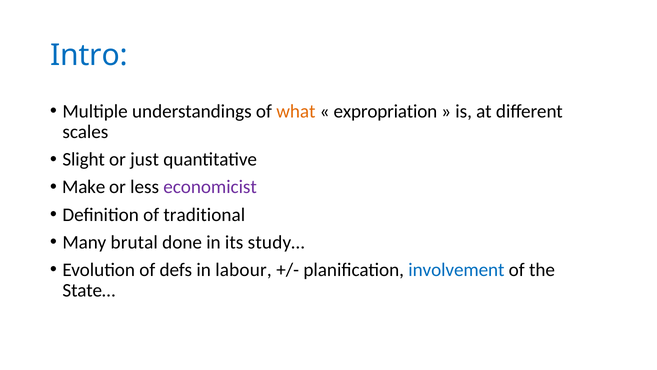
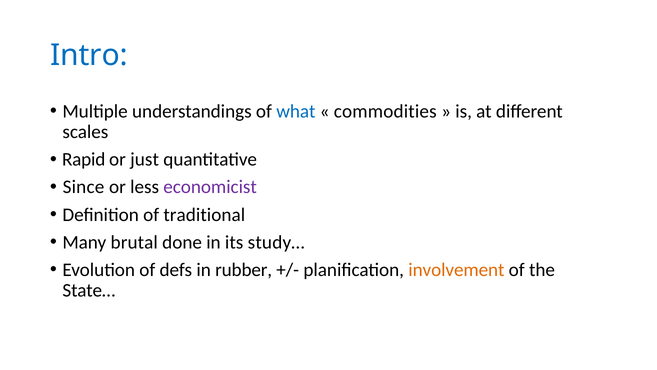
what colour: orange -> blue (296, 111)
expropriation: expropriation -> commodities (385, 111)
Slight: Slight -> Rapid (84, 159)
Make: Make -> Since (83, 187)
labour: labour -> rubber (244, 270)
involvement colour: blue -> orange (456, 270)
